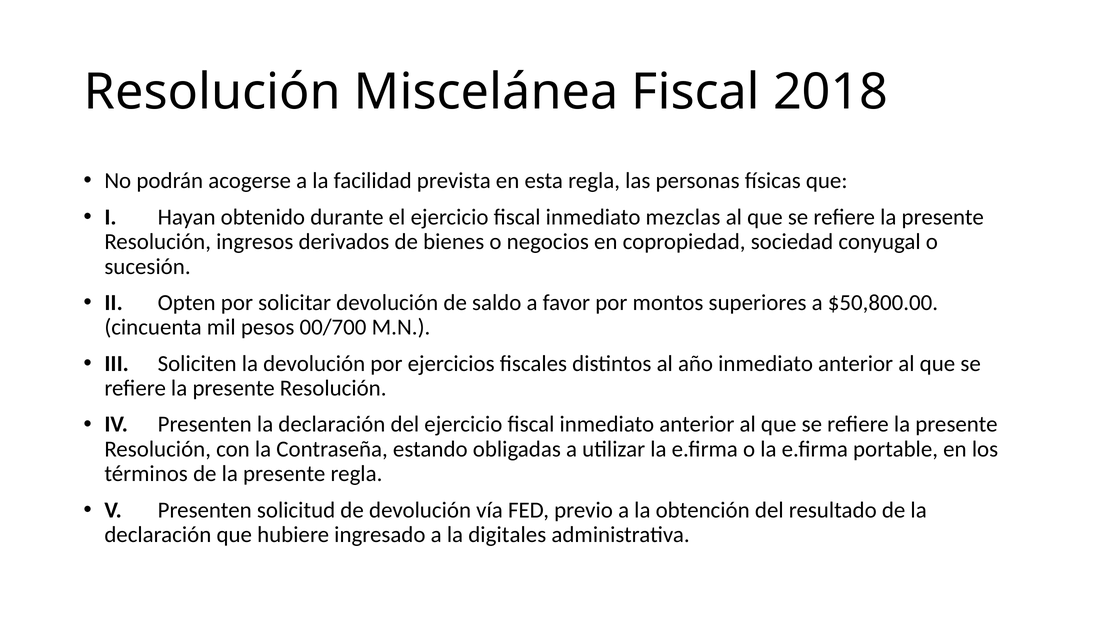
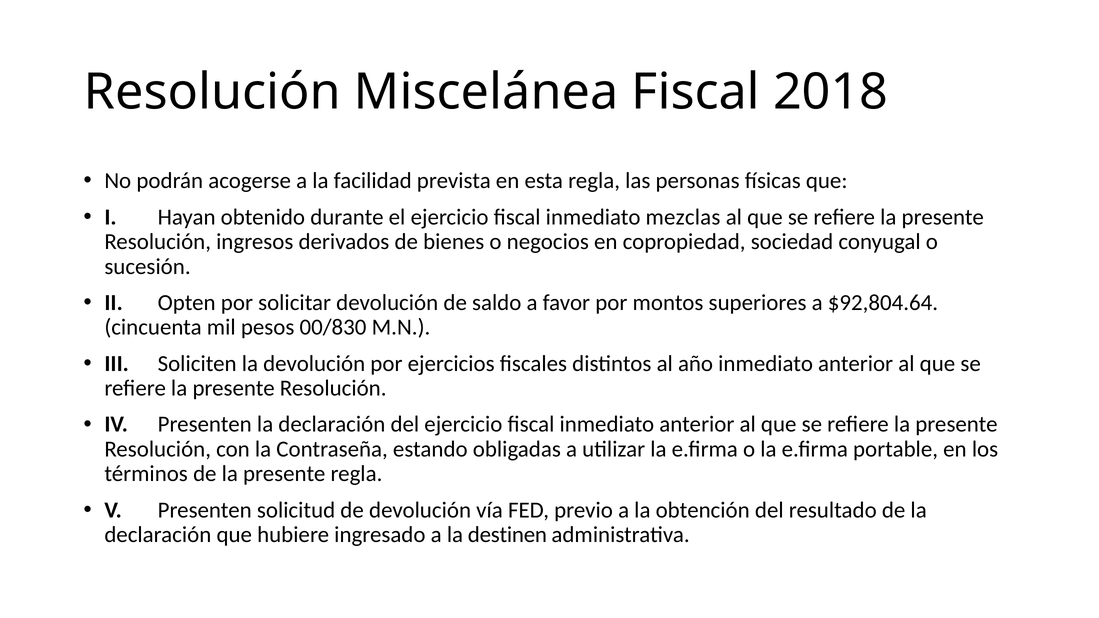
$50,800.00: $50,800.00 -> $92,804.64 (883, 303)
00/700: 00/700 -> 00/830 (333, 327)
digitales: digitales -> destinen (507, 535)
